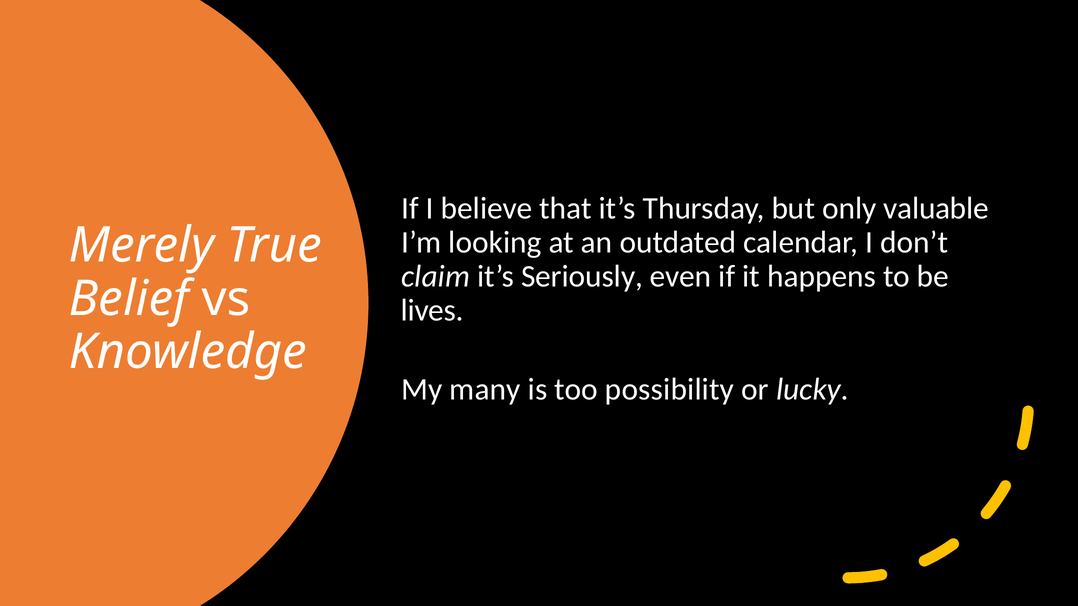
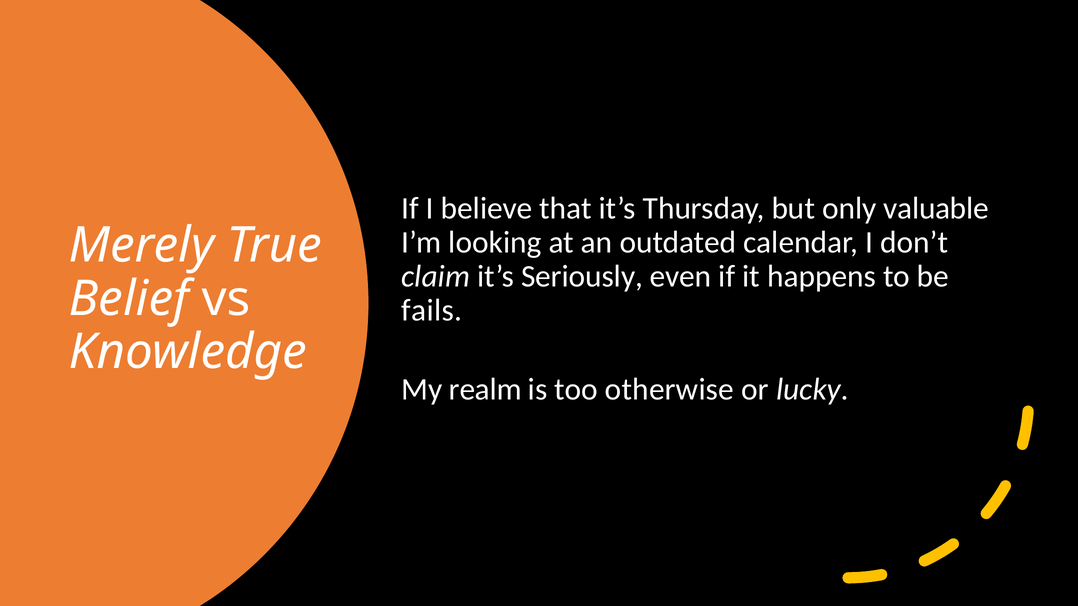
lives: lives -> fails (432, 310)
many: many -> realm (485, 389)
possibility: possibility -> otherwise (669, 389)
